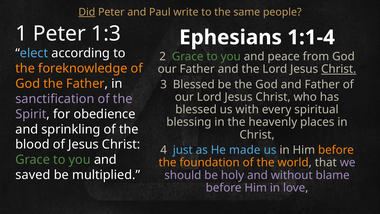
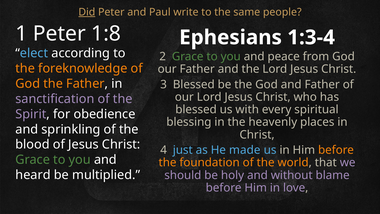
1:3: 1:3 -> 1:8 (106, 34)
1:1-4: 1:1-4 -> 1:3-4 (311, 37)
Christ underline: present -> none (339, 69)
saved: saved -> heard (33, 175)
